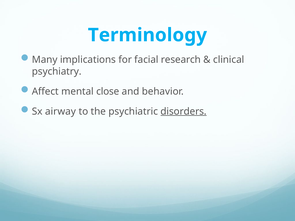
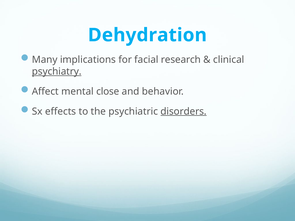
Terminology: Terminology -> Dehydration (147, 35)
psychiatry underline: none -> present (57, 71)
airway: airway -> effects (61, 111)
